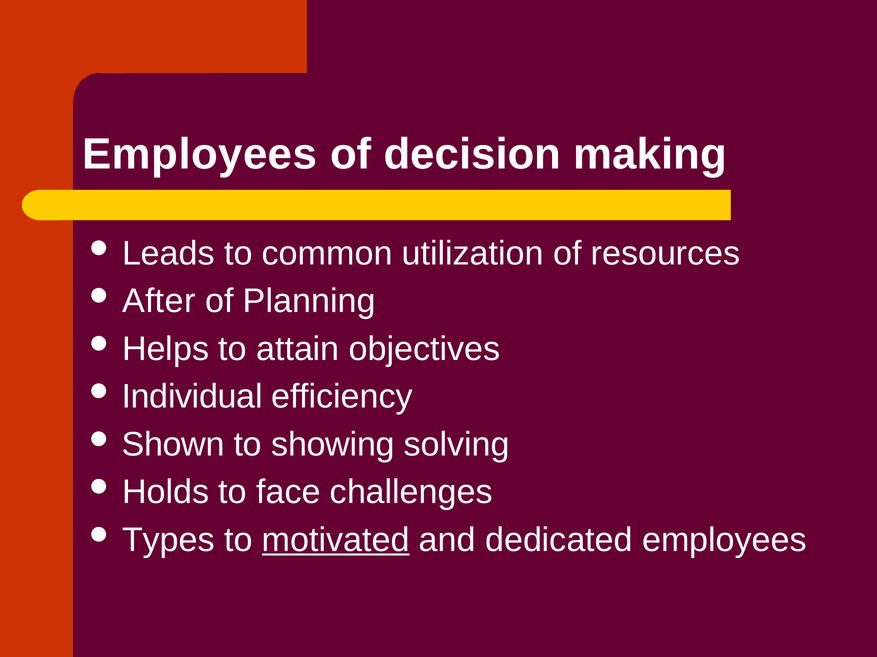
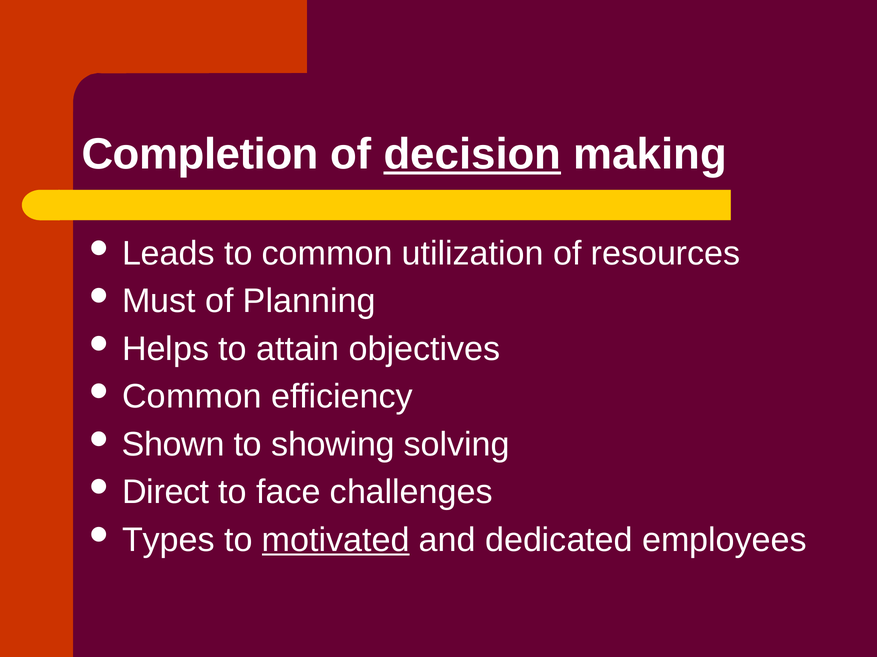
Employees: Employees -> Completion (200, 154)
decision underline: none -> present (472, 154)
After: After -> Must (159, 302)
Individual: Individual -> Common (192, 397)
Holds: Holds -> Direct (166, 493)
